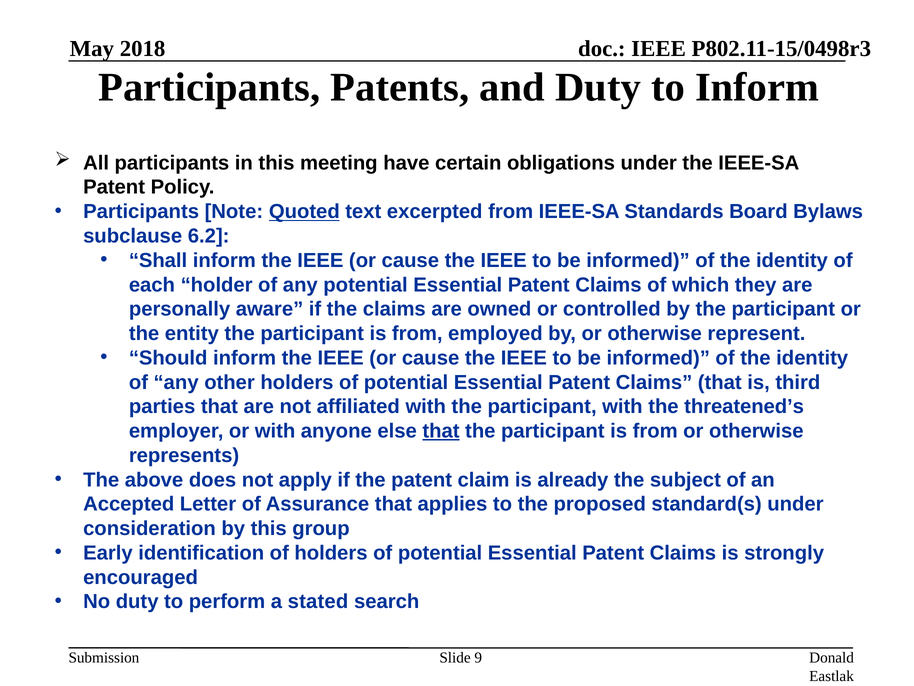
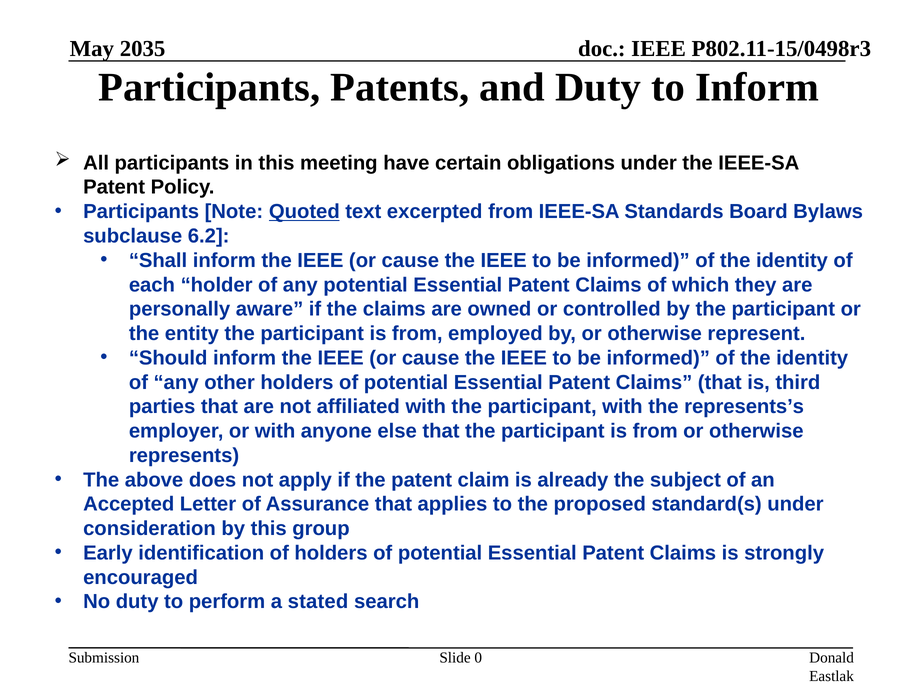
2018: 2018 -> 2035 (143, 49)
threatened’s: threatened’s -> represents’s (744, 406)
that underline: present -> none (441, 431)
9: 9 -> 0 (478, 657)
